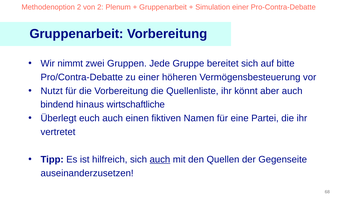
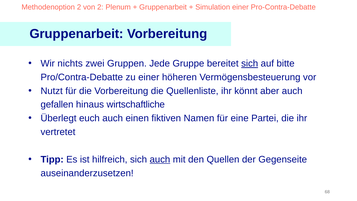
nimmt: nimmt -> nichts (70, 63)
sich underline: none -> present (250, 63)
bindend: bindend -> gefallen (57, 104)
